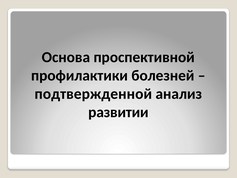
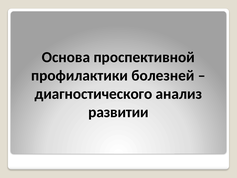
подтвержденной: подтвержденной -> диагностического (93, 94)
